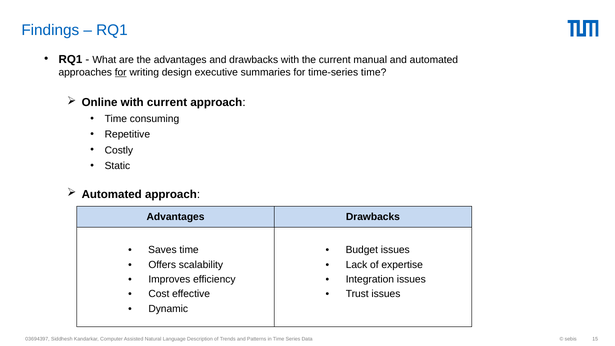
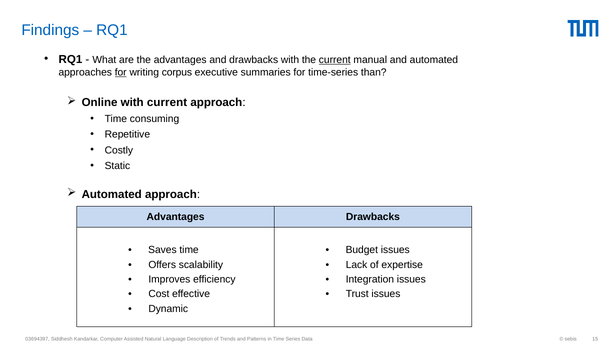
current underline: none -> present (335, 60)
design: design -> corpus (177, 72)
time-series time: time -> than (374, 72)
